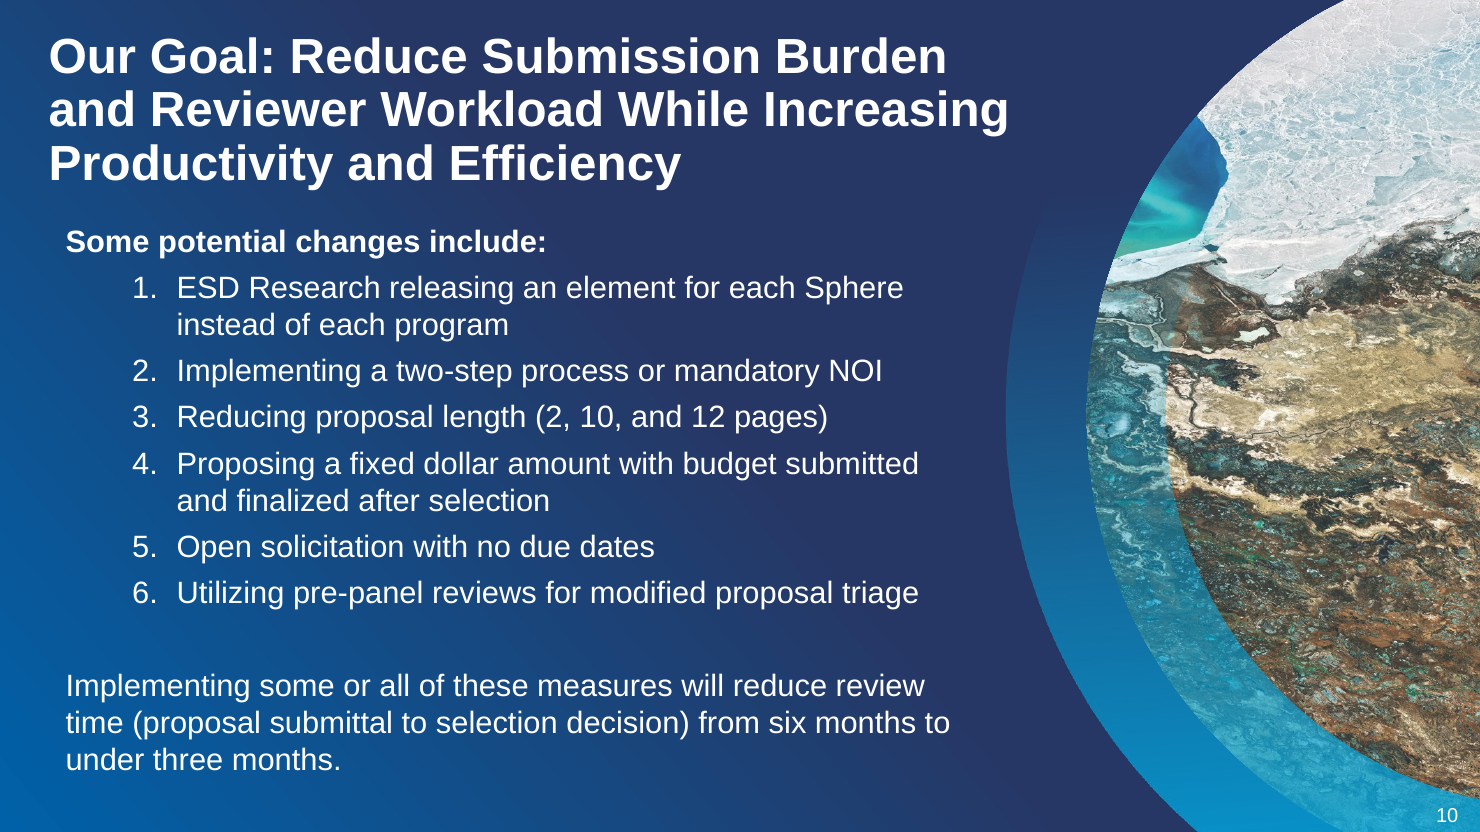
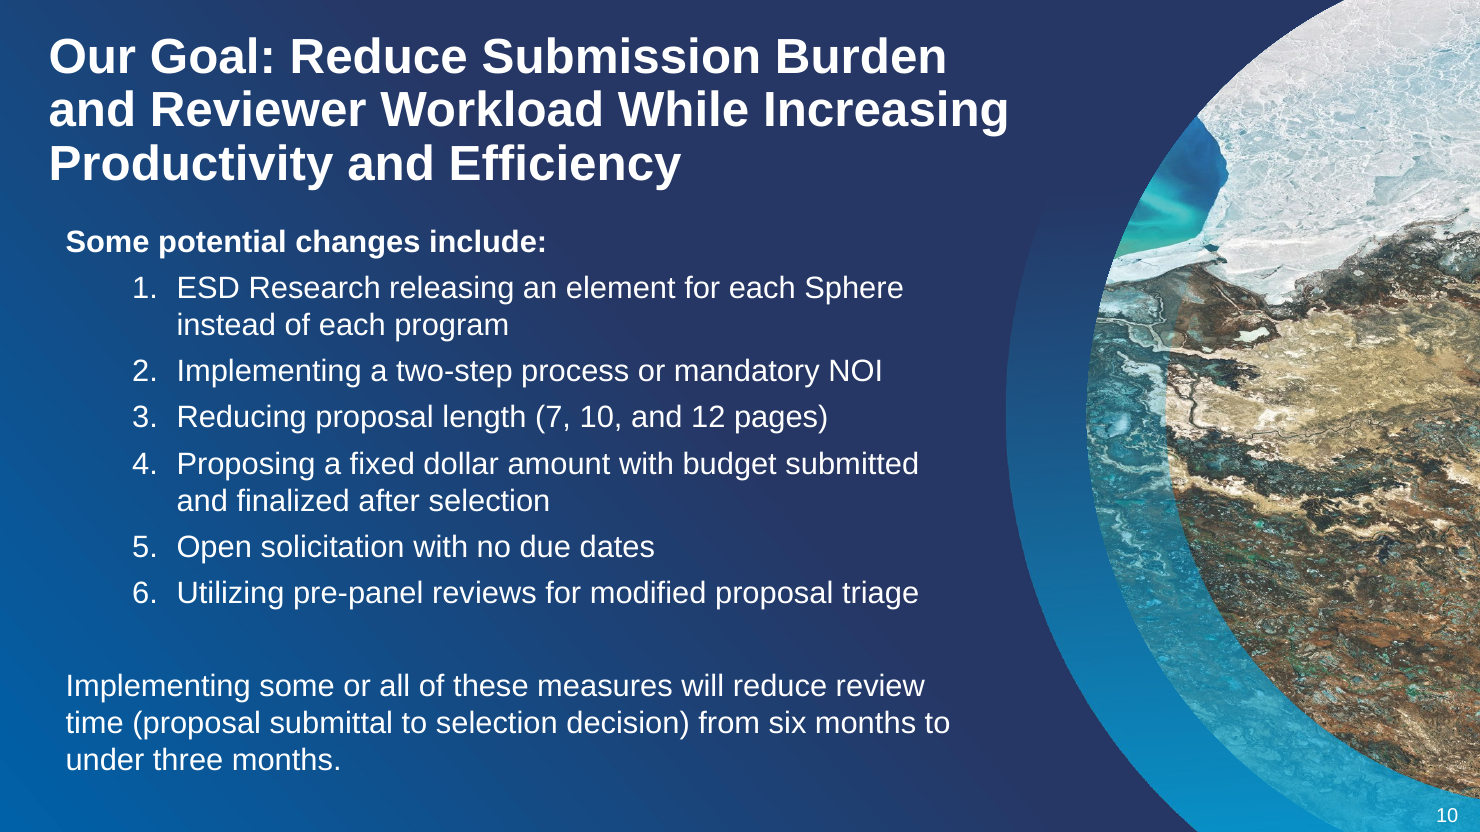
length 2: 2 -> 7 (553, 418)
